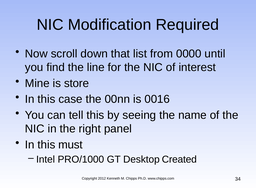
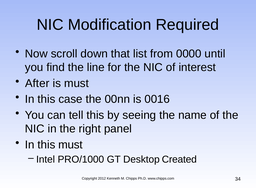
Mine: Mine -> After (37, 83)
is store: store -> must (76, 83)
